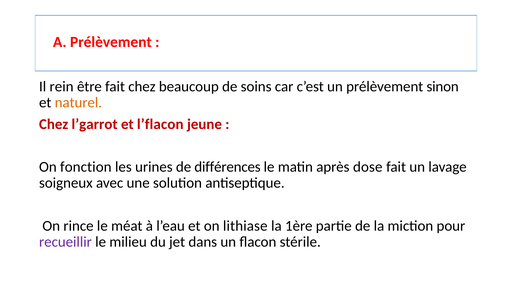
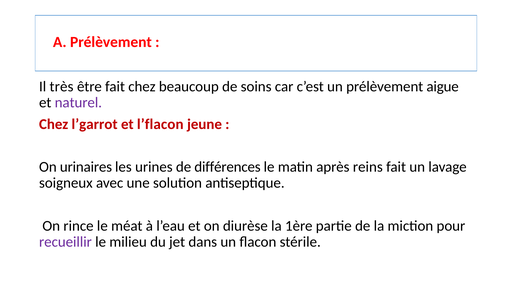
rein: rein -> très (61, 87)
sinon: sinon -> aigue (443, 87)
naturel colour: orange -> purple (78, 103)
fonction: fonction -> urinaires (86, 167)
dose: dose -> reins (368, 167)
lithiase: lithiase -> diurèse (245, 226)
